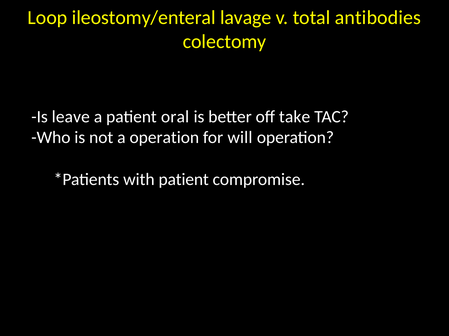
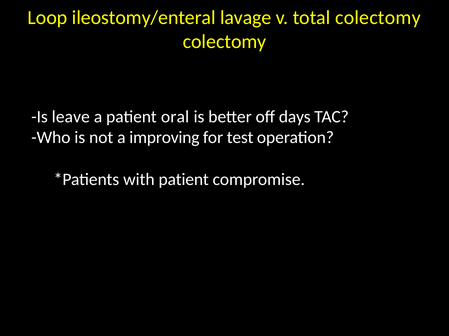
total antibodies: antibodies -> colectomy (378, 18)
take: take -> days (295, 117)
a operation: operation -> improving (164, 138)
will: will -> test (240, 138)
